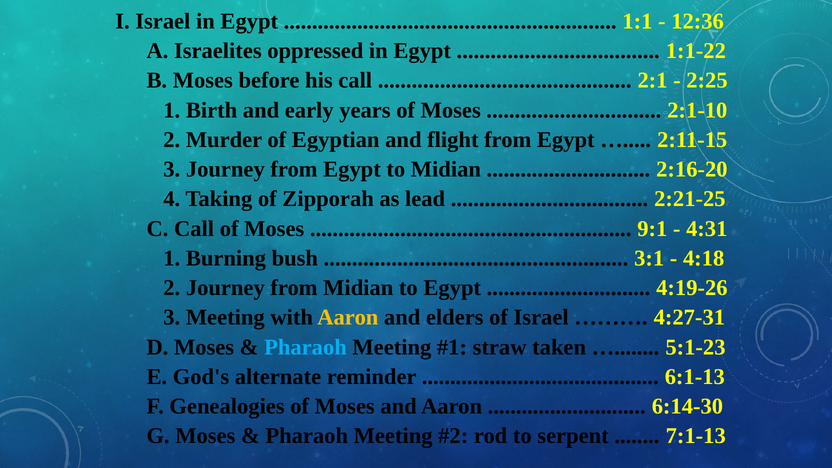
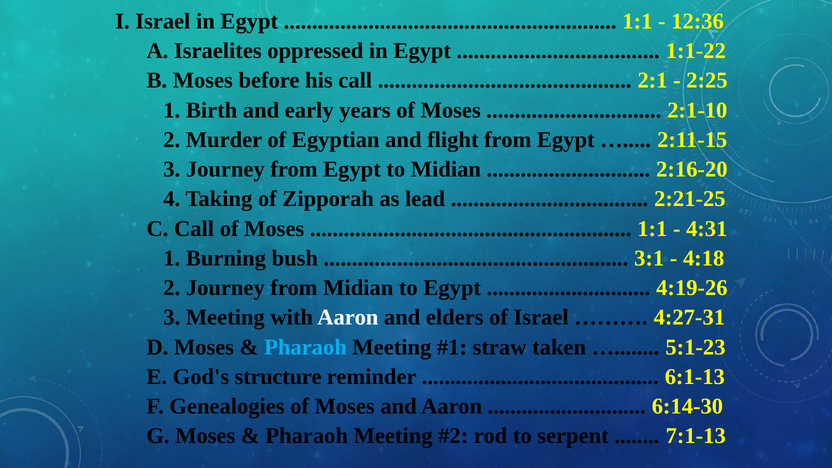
9:1: 9:1 -> 1:1 (652, 229)
Aaron colour: yellow -> white (348, 317)
alternate: alternate -> structure (278, 377)
